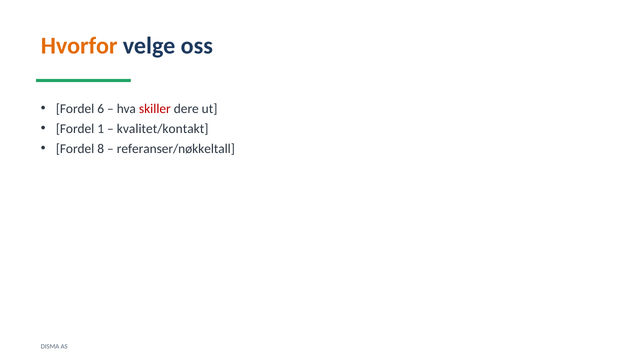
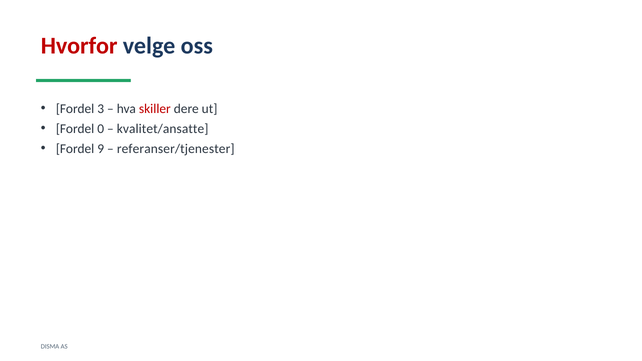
Hvorfor colour: orange -> red (79, 46)
6: 6 -> 3 (101, 109)
1: 1 -> 0 (101, 129)
kvalitet/kontakt: kvalitet/kontakt -> kvalitet/ansatte (163, 129)
8: 8 -> 9 (101, 149)
referanser/nøkkeltall: referanser/nøkkeltall -> referanser/tjenester (176, 149)
